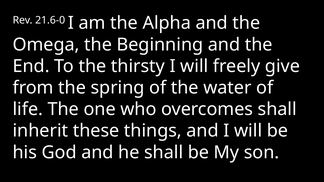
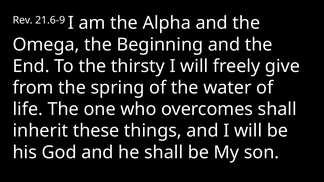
21.6-0: 21.6-0 -> 21.6-9 (50, 20)
